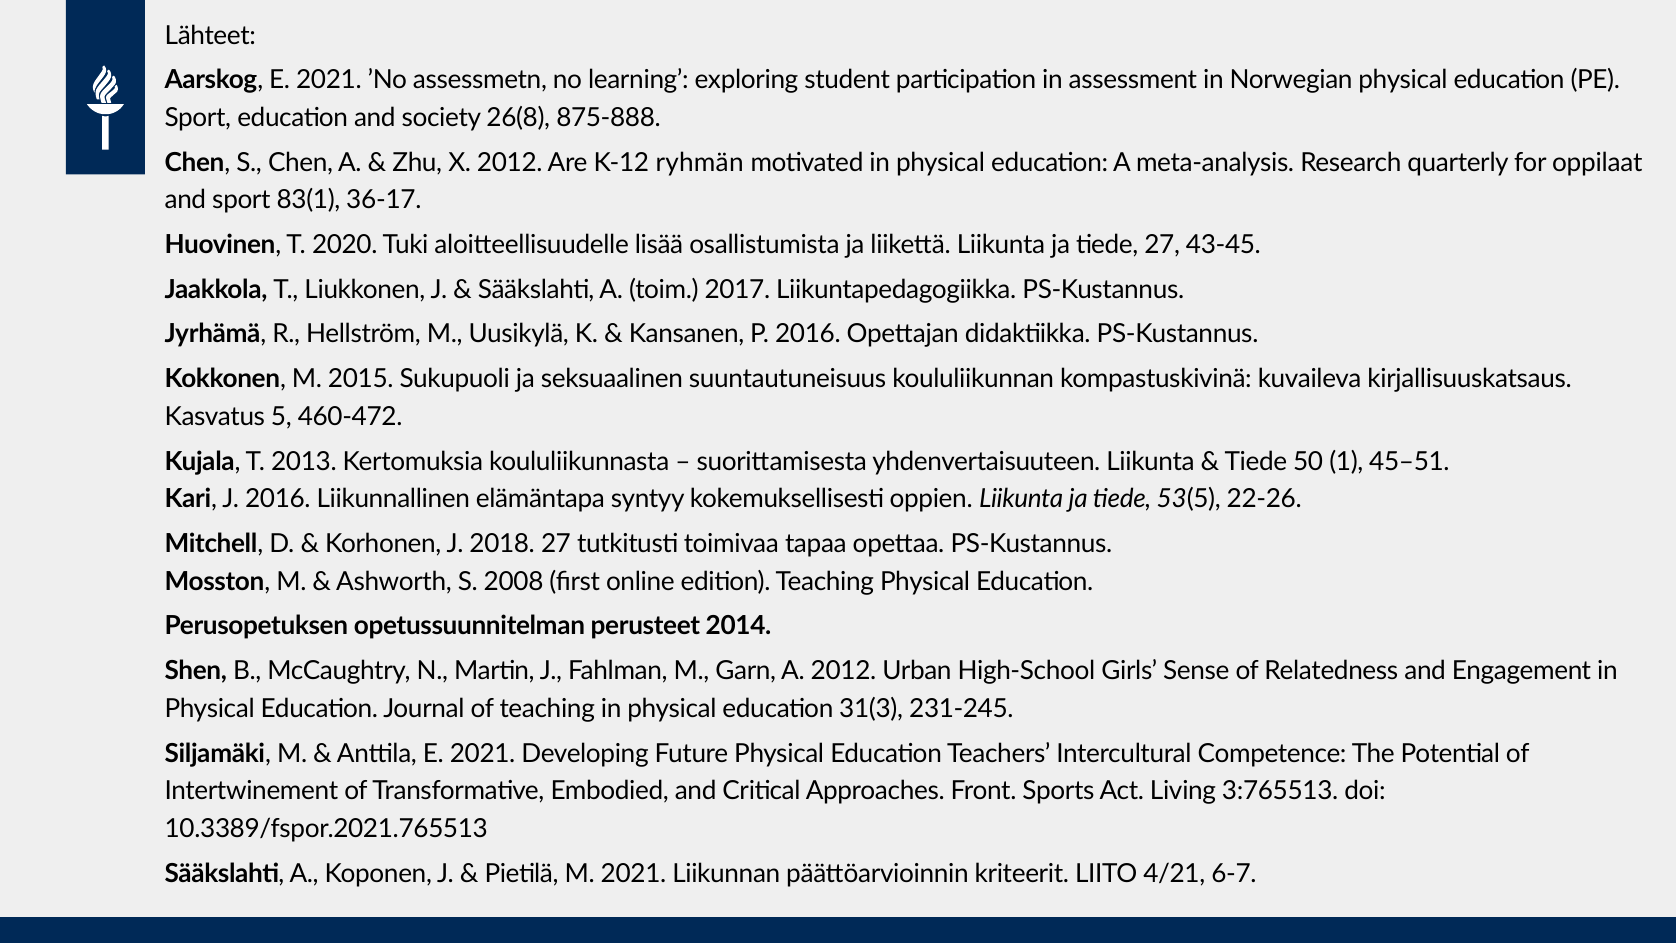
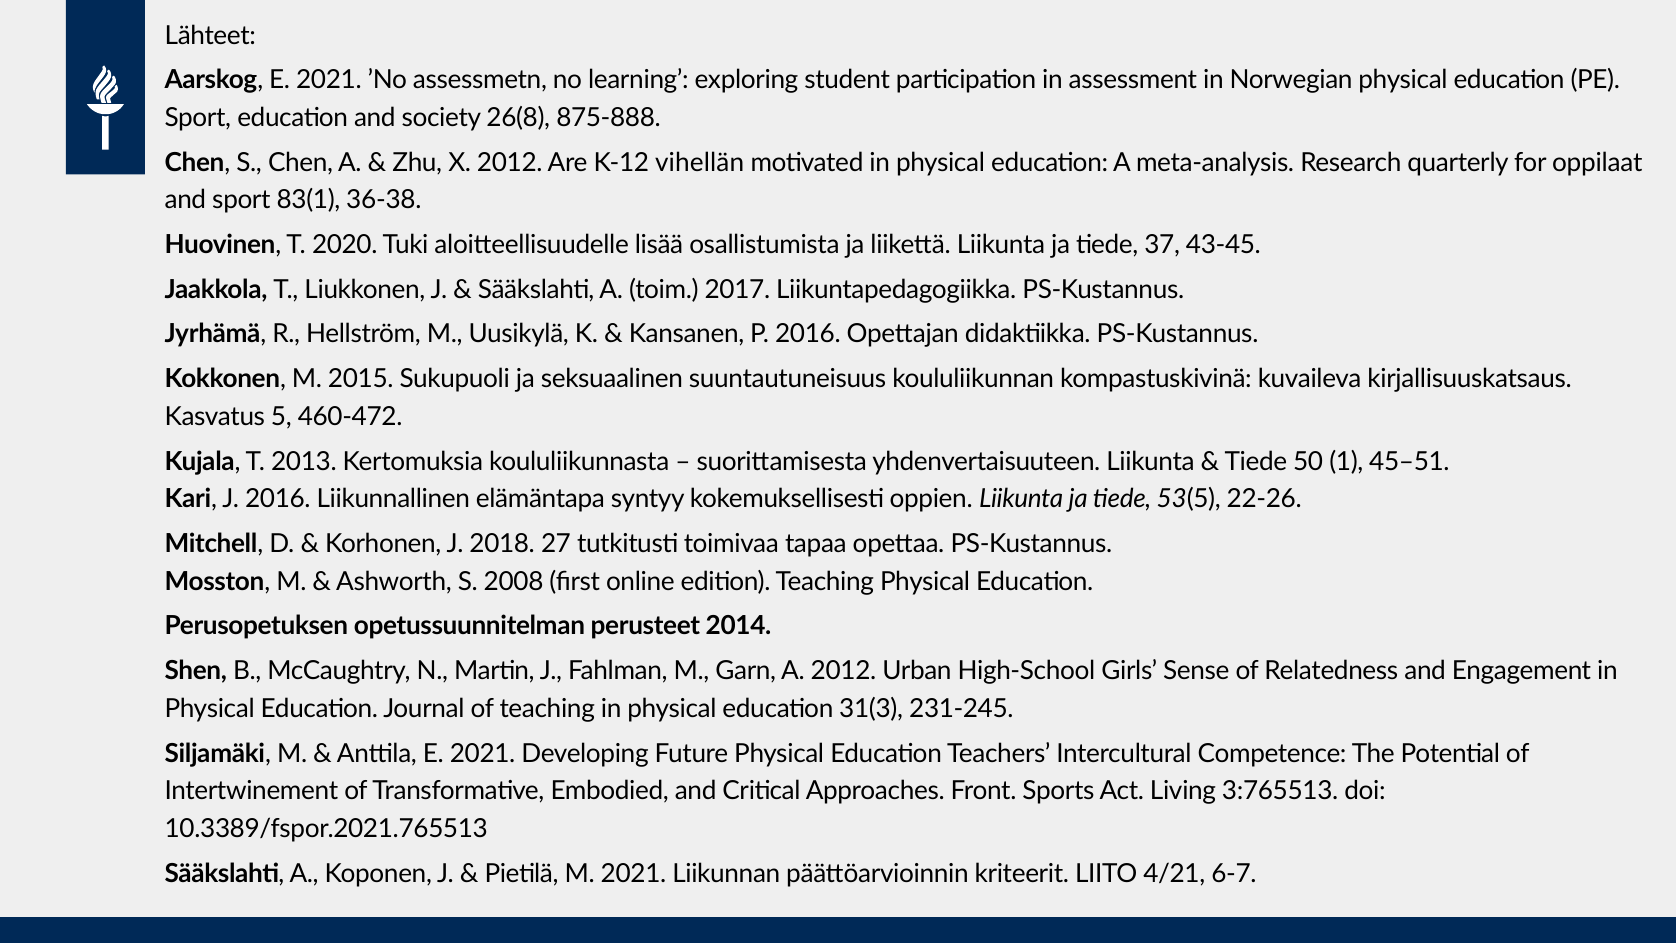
ryhmän: ryhmän -> vihellän (700, 162)
36-17: 36-17 -> 36-38 (384, 200)
tiede 27: 27 -> 37 (1162, 245)
